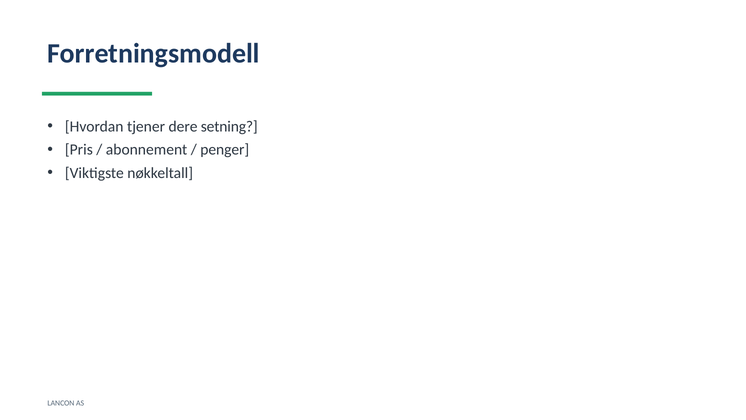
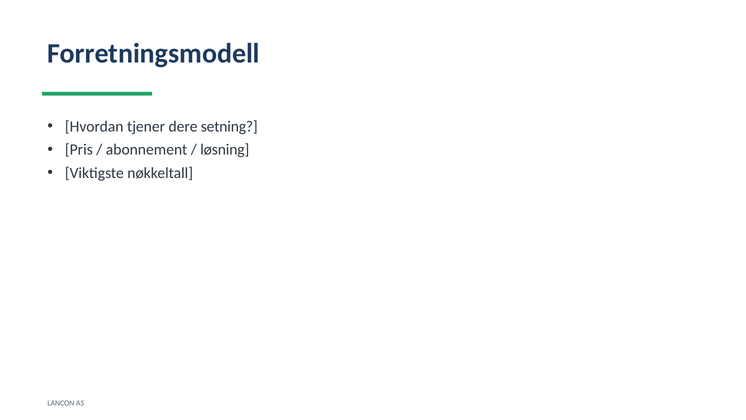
penger: penger -> løsning (225, 150)
